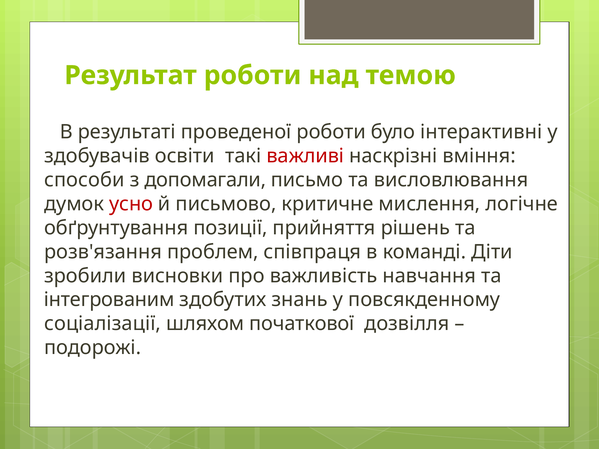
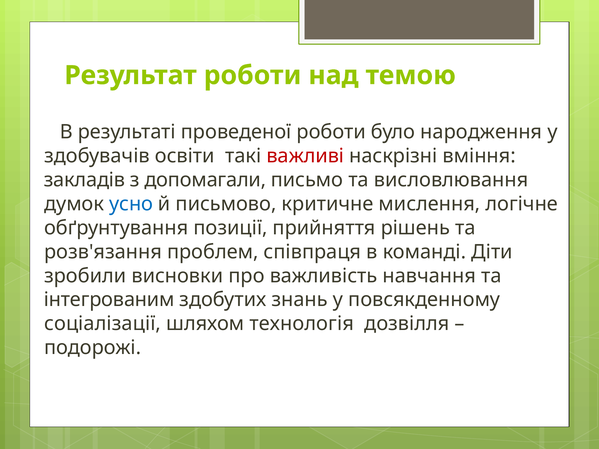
інтерактивні: інтерактивні -> народження (481, 132)
способи: способи -> закладів (84, 180)
усно colour: red -> blue (131, 204)
початкової: початкової -> технологія (302, 324)
